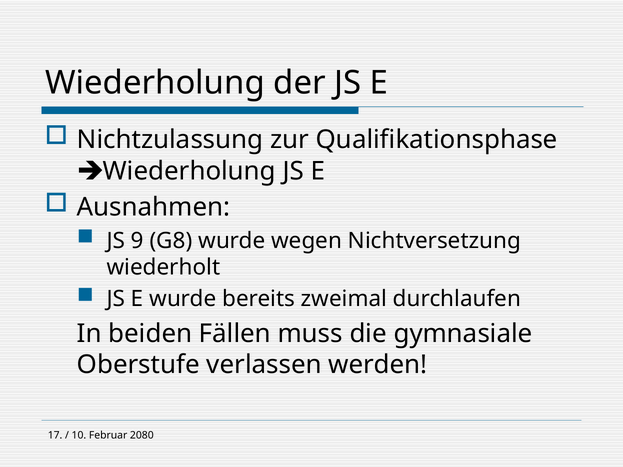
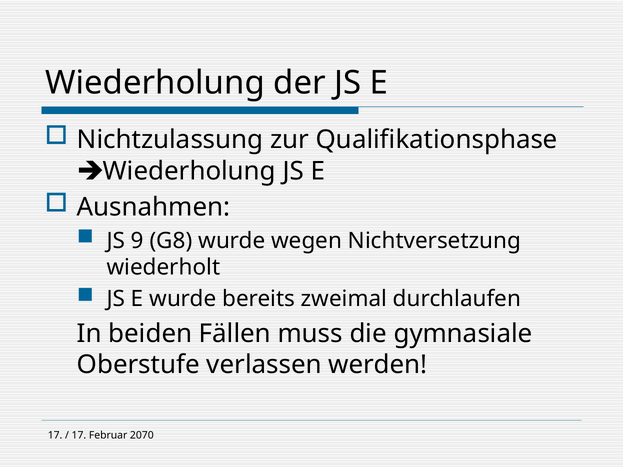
10: 10 -> 17 (79, 436)
2080: 2080 -> 2070 (142, 436)
